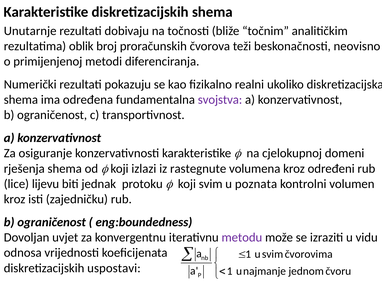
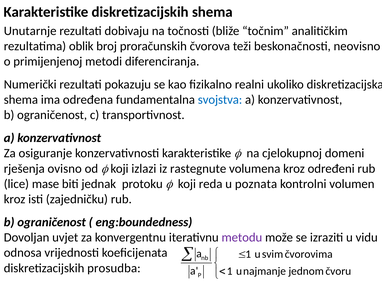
svojstva colour: purple -> blue (220, 100)
rješenja shema: shema -> ovisno (65, 168)
lijevu: lijevu -> mase (46, 184)
svim: svim -> reda (211, 184)
uspostavi: uspostavi -> prosudba (114, 268)
